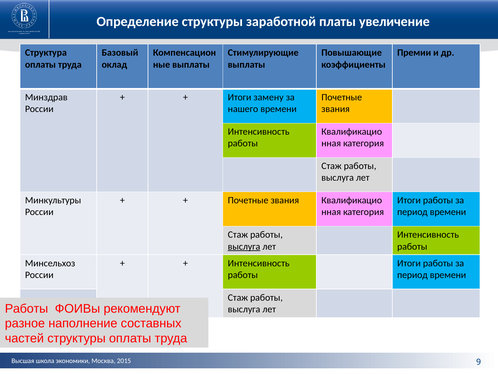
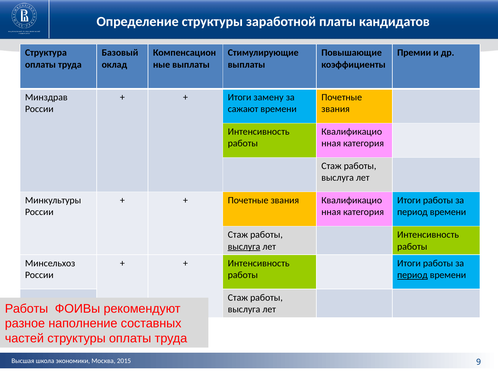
увеличение: увеличение -> кандидатов (394, 22)
нашего: нашего -> сажают (243, 109)
период underline: none -> present (412, 275)
